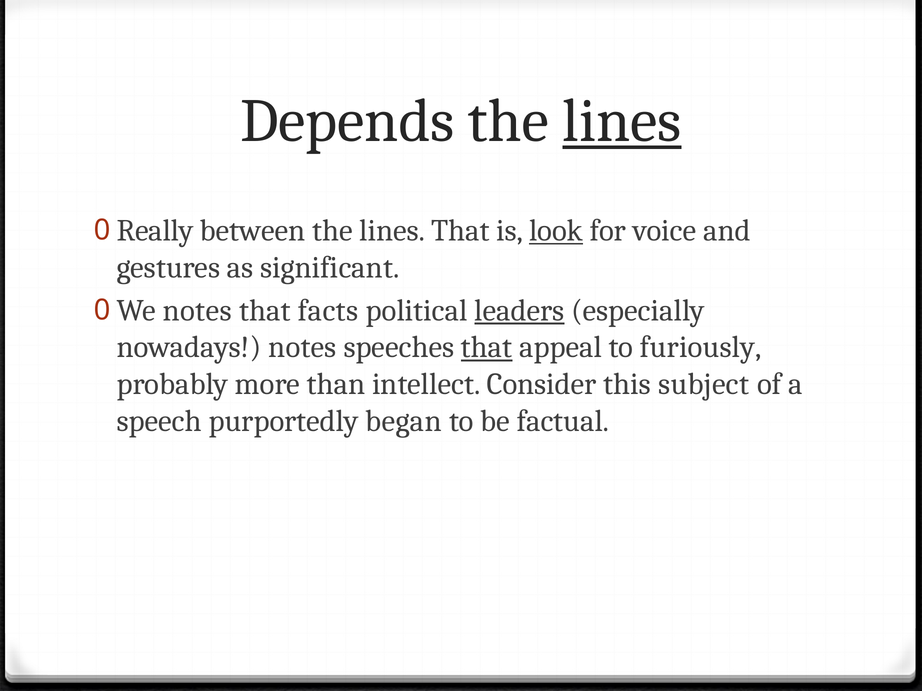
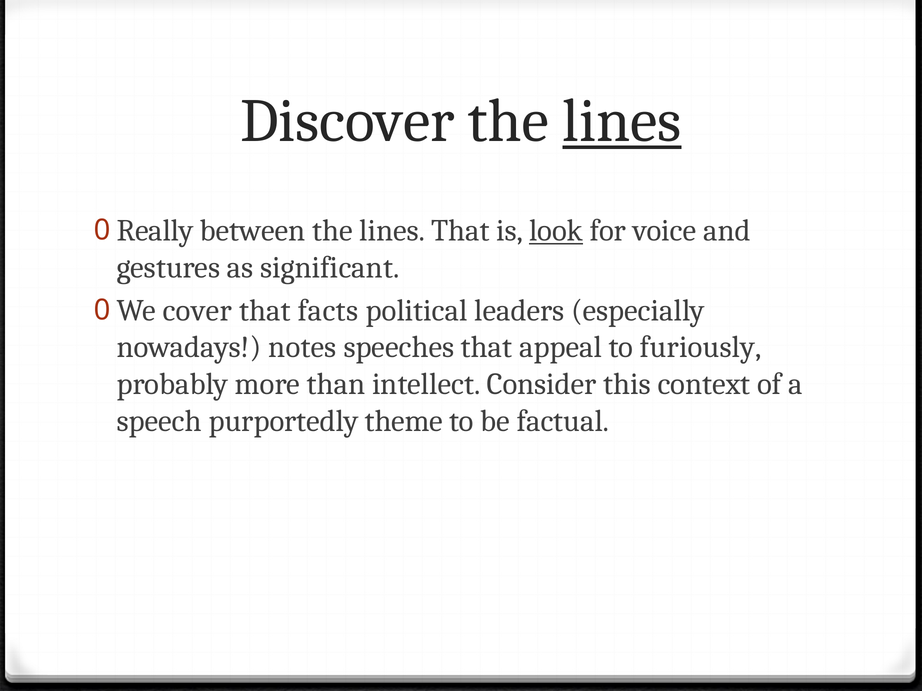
Depends: Depends -> Discover (347, 121)
We notes: notes -> cover (197, 311)
leaders underline: present -> none (519, 311)
that underline: present -> none (487, 348)
subject: subject -> context (704, 384)
began: began -> theme (404, 421)
